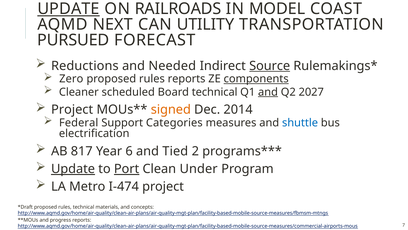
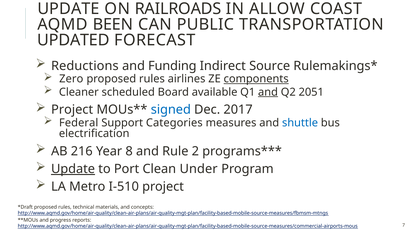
UPDATE underline: present -> none (68, 9)
MODEL: MODEL -> ALLOW (277, 9)
NEXT: NEXT -> BEEN (113, 24)
UTILITY: UTILITY -> PUBLIC (205, 24)
PURSUED: PURSUED -> UPDATED (73, 40)
Needed: Needed -> Funding (172, 66)
Source underline: present -> none (270, 66)
rules reports: reports -> airlines (187, 79)
Board technical: technical -> available (215, 92)
2027: 2027 -> 2051 (311, 92)
signed colour: orange -> blue (171, 109)
2014: 2014 -> 2017 (238, 109)
817: 817 -> 216 (82, 151)
6: 6 -> 8 (129, 151)
Tied: Tied -> Rule (175, 151)
Port underline: present -> none (127, 169)
I-474: I-474 -> I-510 (124, 186)
